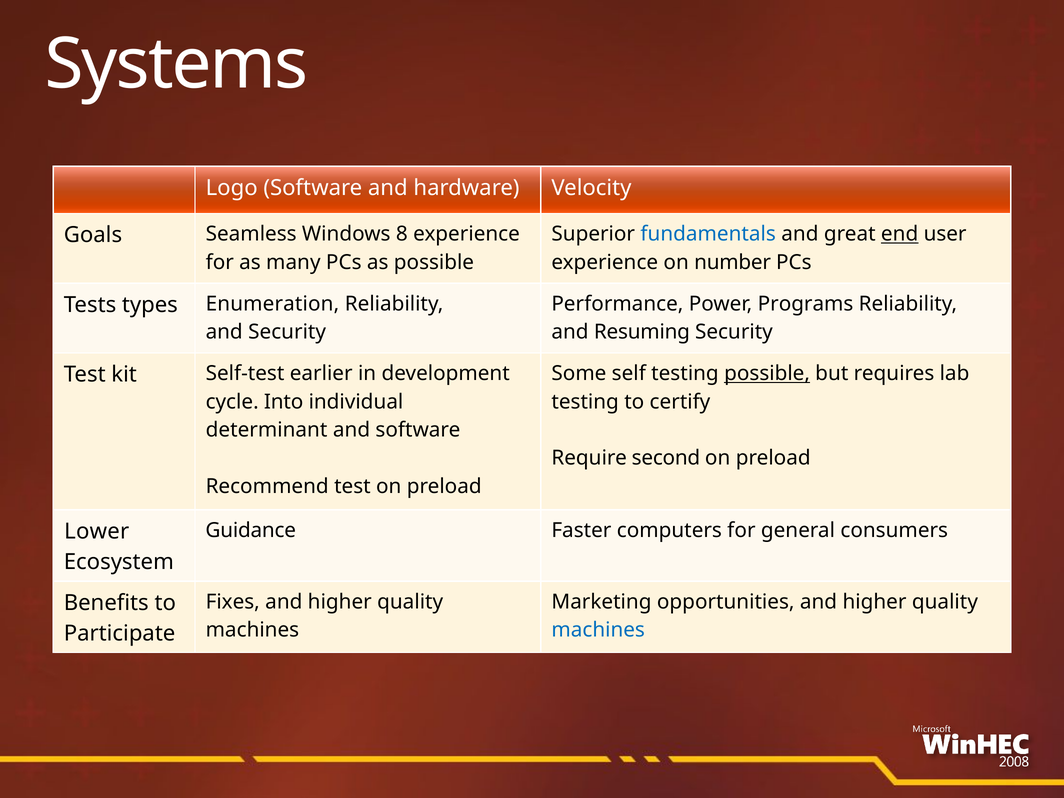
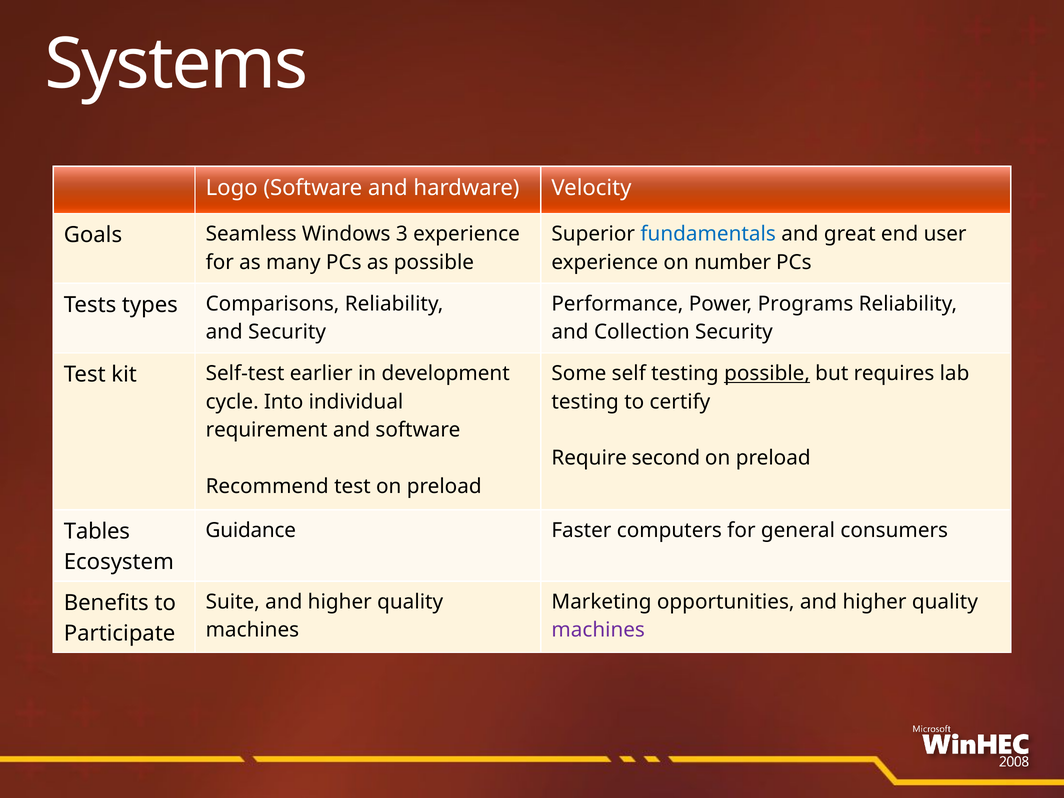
end underline: present -> none (900, 234)
8: 8 -> 3 (402, 234)
Enumeration: Enumeration -> Comparisons (273, 304)
Resuming: Resuming -> Collection (642, 332)
determinant: determinant -> requirement (267, 430)
Lower: Lower -> Tables (97, 532)
Fixes: Fixes -> Suite (233, 602)
machines colour: blue -> purple (598, 630)
